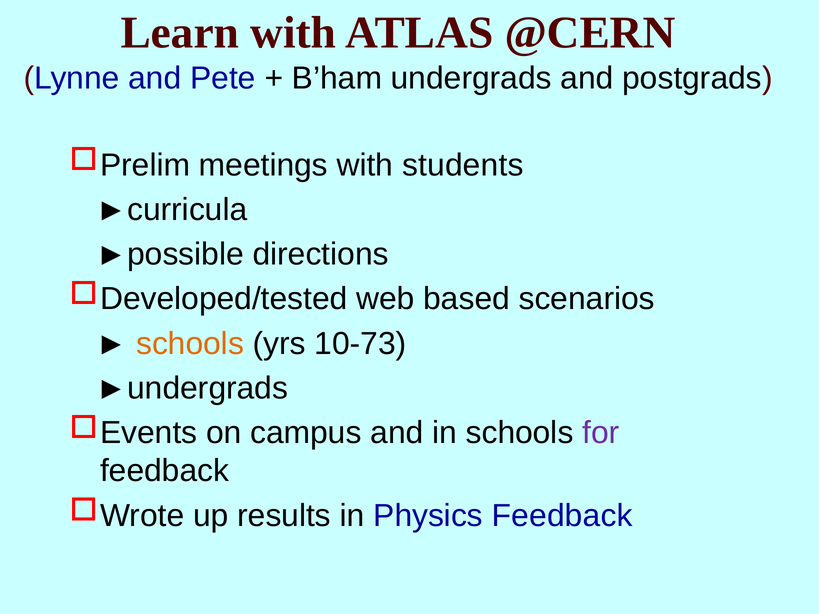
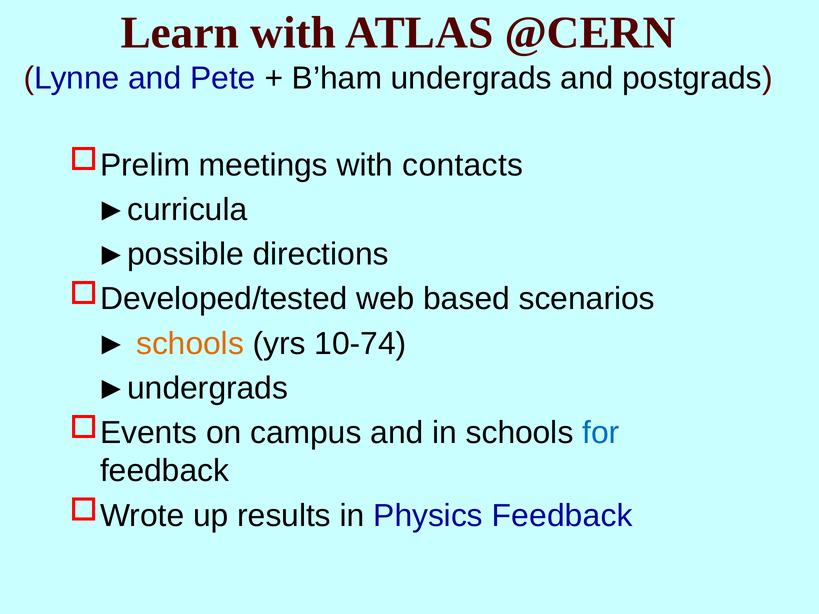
students: students -> contacts (463, 165)
10-73: 10-73 -> 10-74 (360, 344)
for colour: purple -> blue (601, 433)
